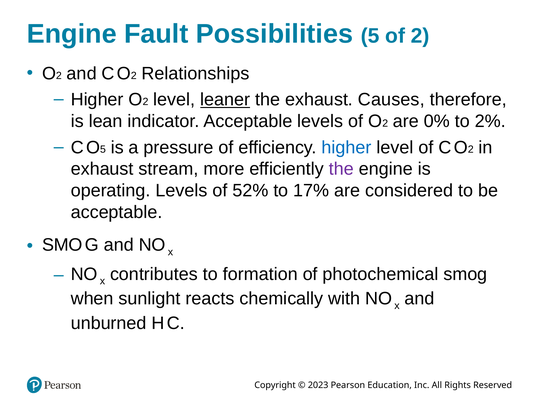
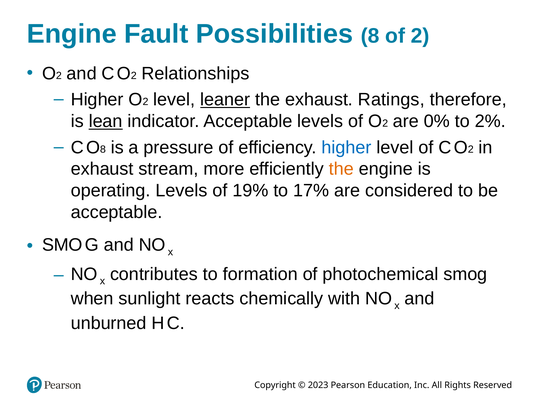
Possibilities 5: 5 -> 8 (370, 36)
Causes: Causes -> Ratings (391, 100)
lean underline: none -> present (106, 121)
O 5: 5 -> 8 (103, 149)
the colour: purple -> orange (341, 169)
52%: 52% -> 19% (250, 190)
